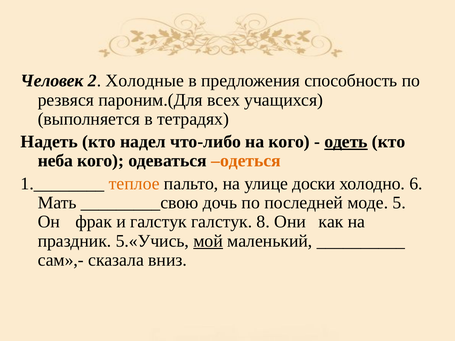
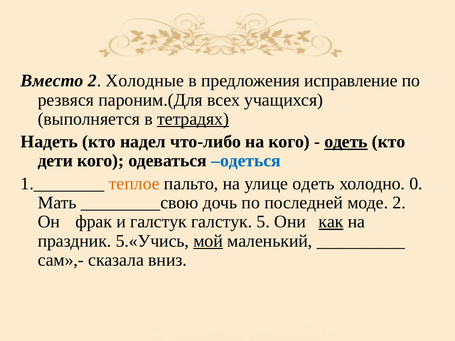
Человек: Человек -> Вместо (52, 81)
способность: способность -> исправление (351, 81)
тетрадях underline: none -> present (193, 119)
неба: неба -> дети (55, 161)
одеться colour: orange -> blue (246, 161)
улице доски: доски -> одеть (314, 184)
6: 6 -> 0 (416, 184)
моде 5: 5 -> 2 (399, 203)
8: 8 -> 5 (263, 222)
как underline: none -> present (331, 222)
